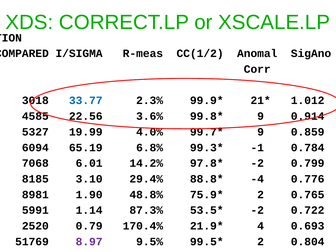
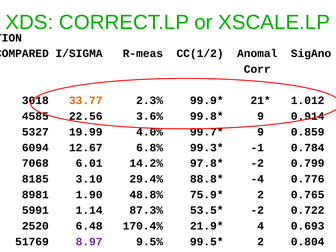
33.77 colour: blue -> orange (86, 101)
65.19: 65.19 -> 12.67 (86, 148)
0.79: 0.79 -> 6.48 (89, 226)
